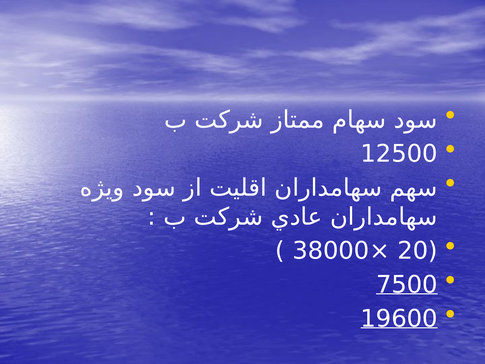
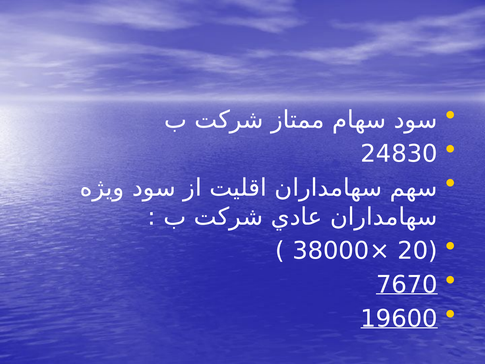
12500: 12500 -> 24830 (399, 154)
7500: 7500 -> 7670 (407, 285)
